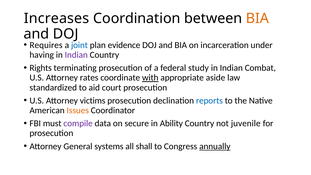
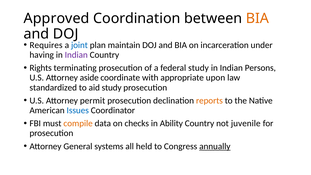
Increases: Increases -> Approved (57, 18)
evidence: evidence -> maintain (124, 45)
Combat: Combat -> Persons (260, 68)
rates: rates -> aside (89, 78)
with underline: present -> none (150, 78)
aside: aside -> upon (216, 78)
aid court: court -> study (112, 87)
victims: victims -> permit (93, 101)
reports colour: blue -> orange (209, 101)
Issues colour: orange -> blue (78, 110)
compile colour: purple -> orange (78, 123)
secure: secure -> checks (137, 123)
shall: shall -> held (144, 146)
